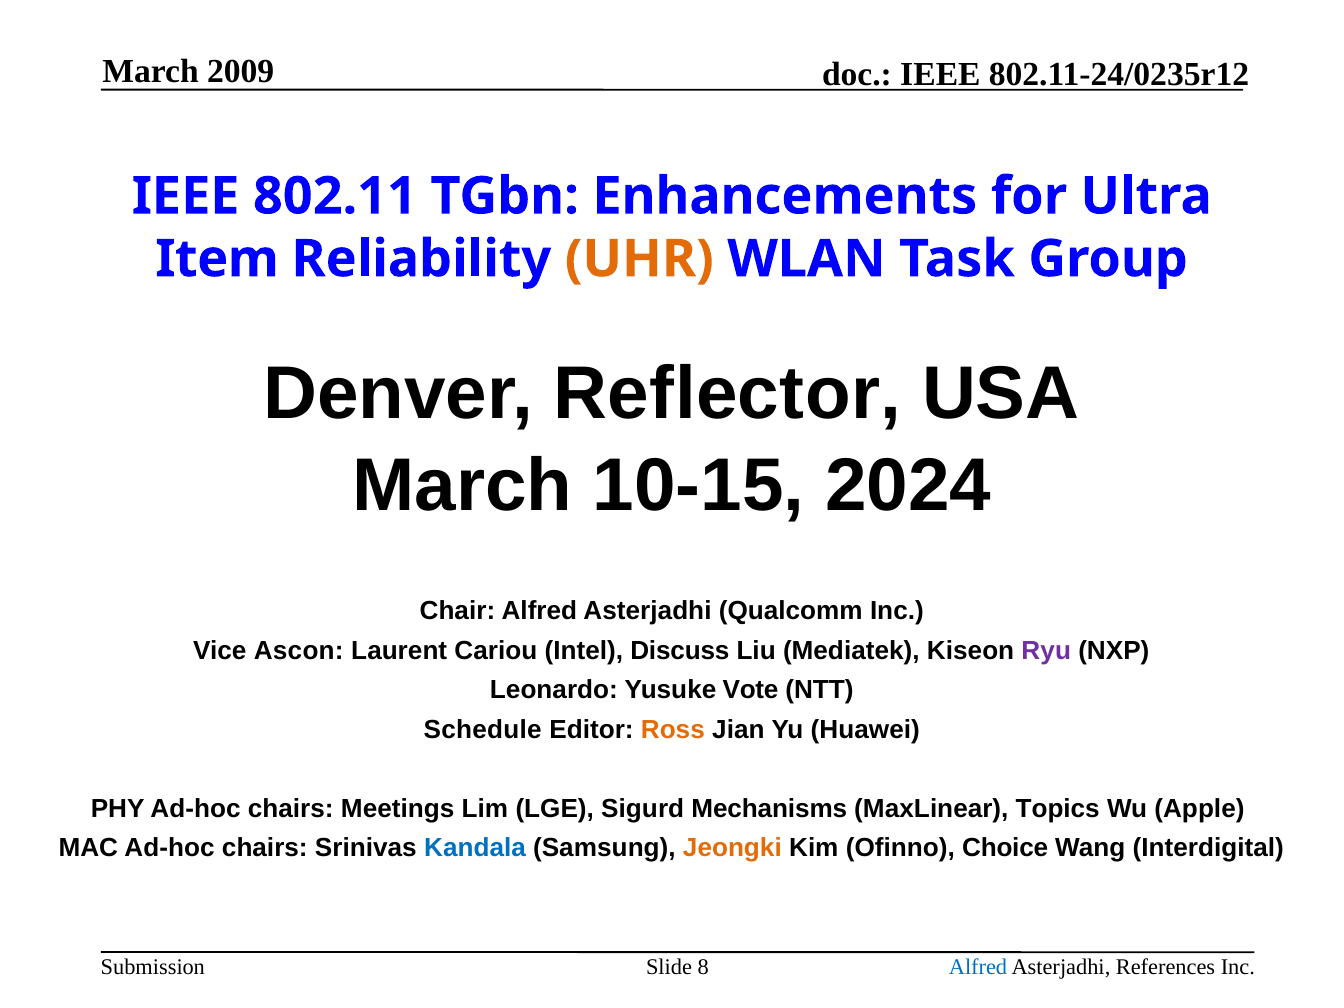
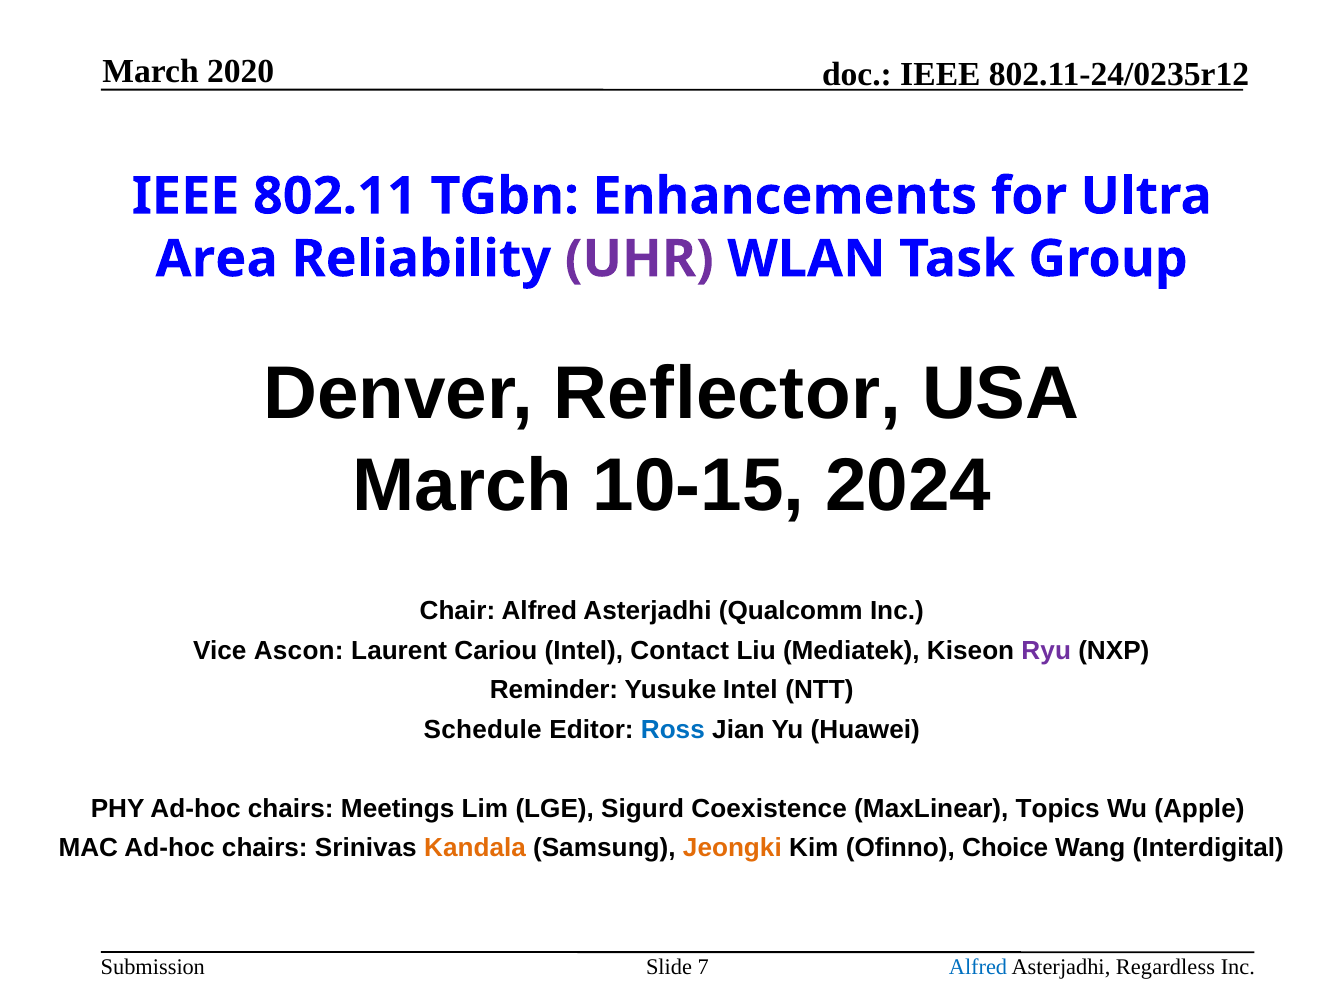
2009: 2009 -> 2020 (241, 71)
Item: Item -> Area (217, 259)
UHR colour: orange -> purple (639, 259)
Discuss: Discuss -> Contact (680, 651)
Leonardo: Leonardo -> Reminder (554, 690)
Yusuke Vote: Vote -> Intel (750, 690)
Ross colour: orange -> blue (673, 730)
Mechanisms: Mechanisms -> Coexistence (769, 809)
Kandala colour: blue -> orange (475, 848)
8: 8 -> 7 (703, 967)
References: References -> Regardless (1165, 967)
